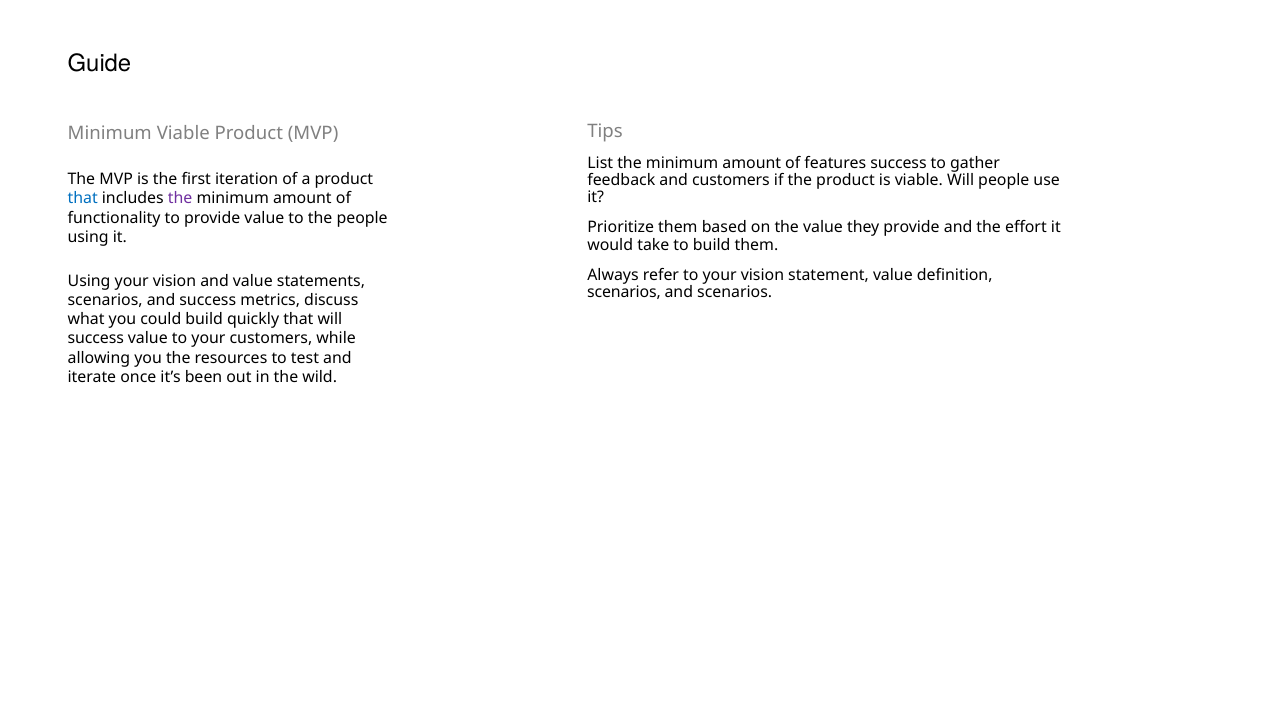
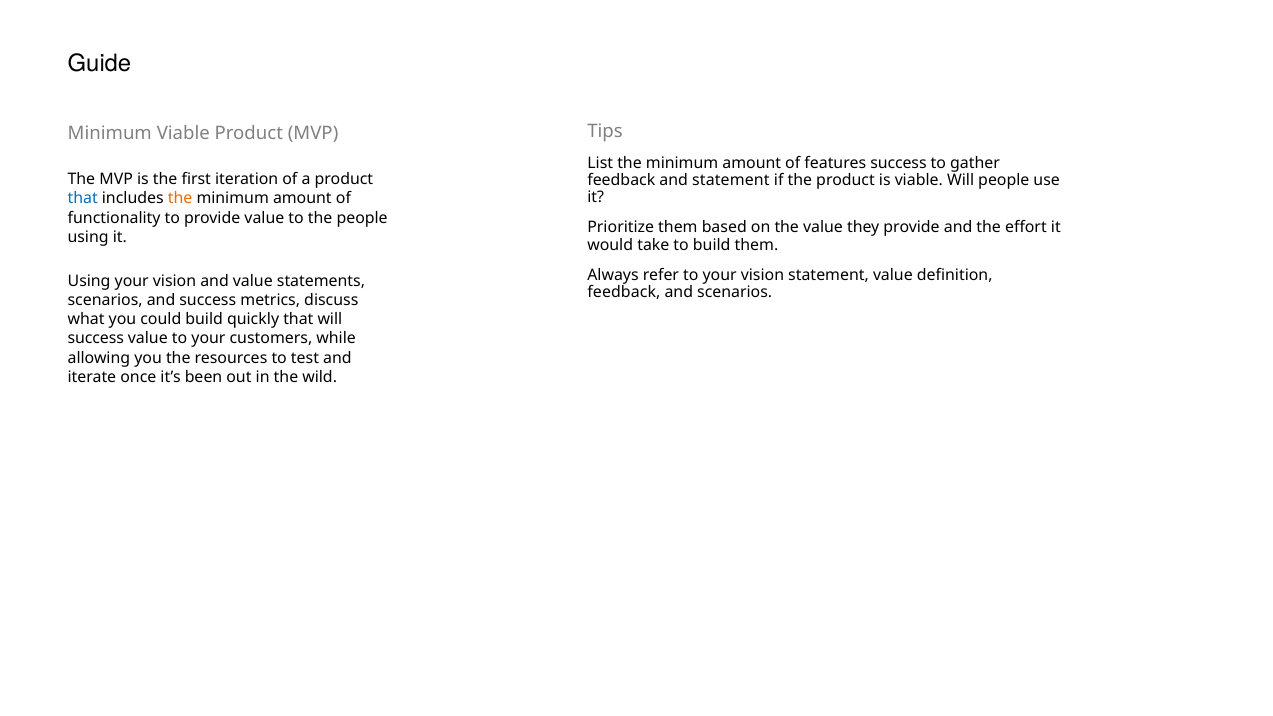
and customers: customers -> statement (731, 180)
the colour: purple -> orange (180, 199)
scenarios: scenarios -> feedback (624, 293)
